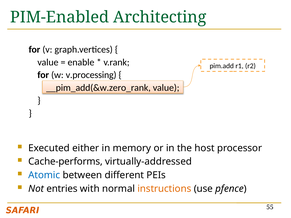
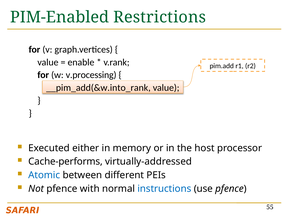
Architecting: Architecting -> Restrictions (160, 17)
__pim_add(&w.zero_rank: __pim_add(&w.zero_rank -> __pim_add(&w.into_rank (98, 88)
Not entries: entries -> pfence (62, 189)
instructions colour: orange -> blue (164, 189)
